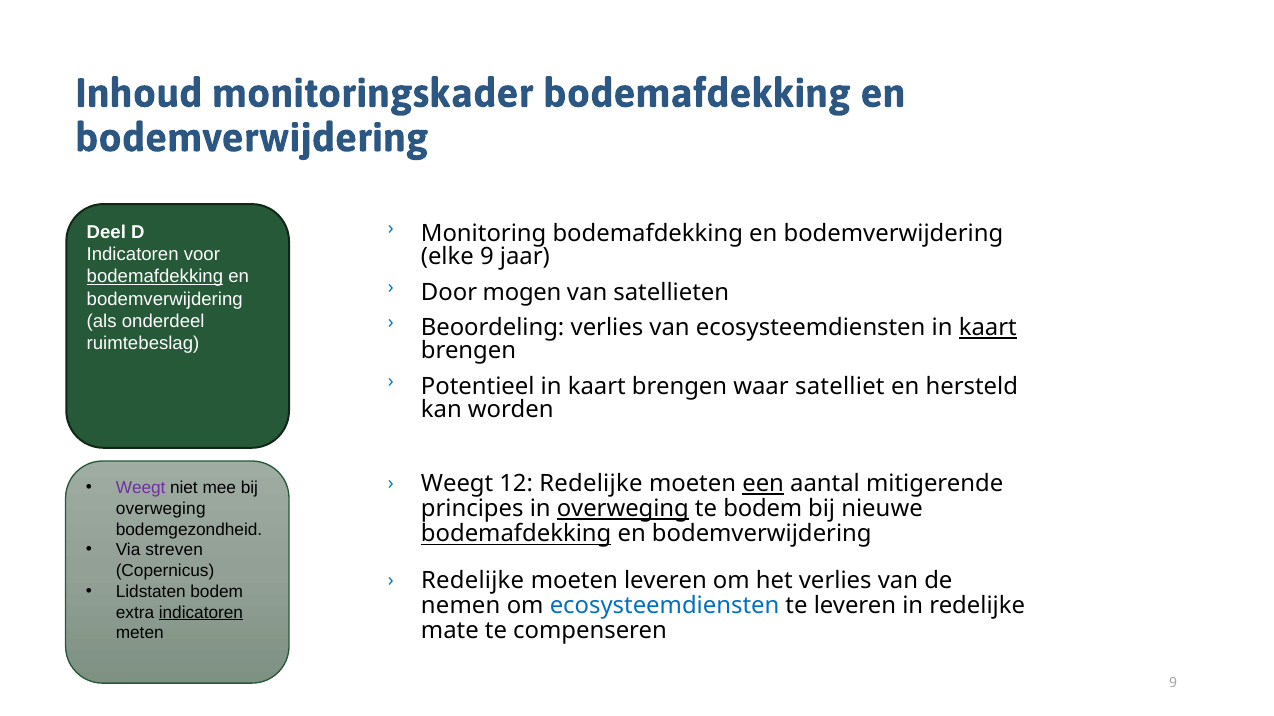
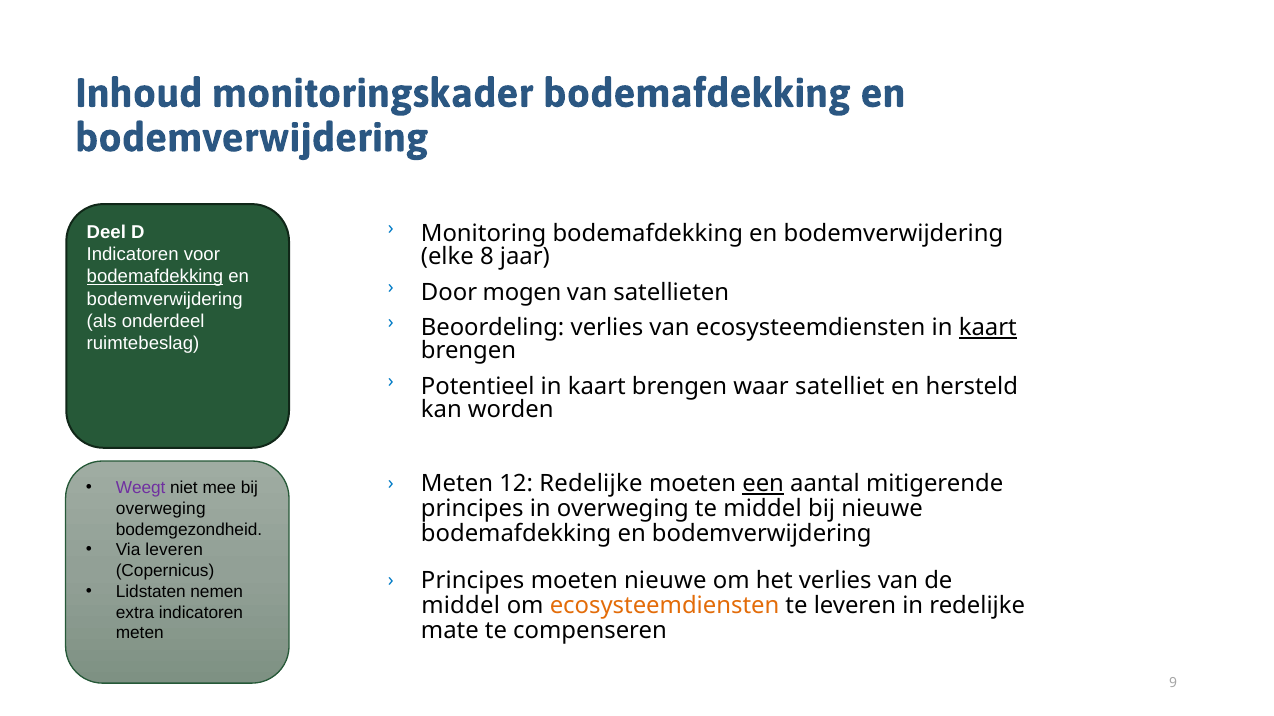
elke 9: 9 -> 8 (487, 257)
Weegt: Weegt -> Meten (457, 484)
overweging underline: present -> none (623, 509)
te bodem: bodem -> middel (763, 509)
bodemafdekking underline: present -> none (516, 535)
Via streven: streven -> leveren (174, 551)
Redelijke: Redelijke -> Principes (473, 581)
moeten leveren: leveren -> nieuwe (665, 581)
Lidstaten bodem: bodem -> nemen (217, 592)
nemen: nemen -> middel (461, 606)
ecosysteemdiensten colour: blue -> orange (665, 606)
indicatoren underline: present -> none (201, 613)
